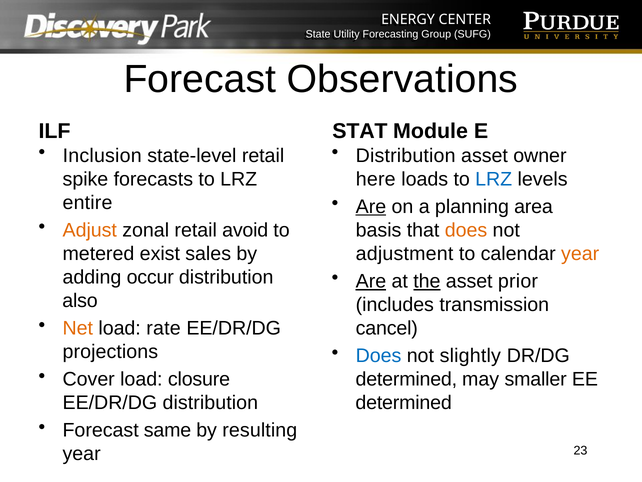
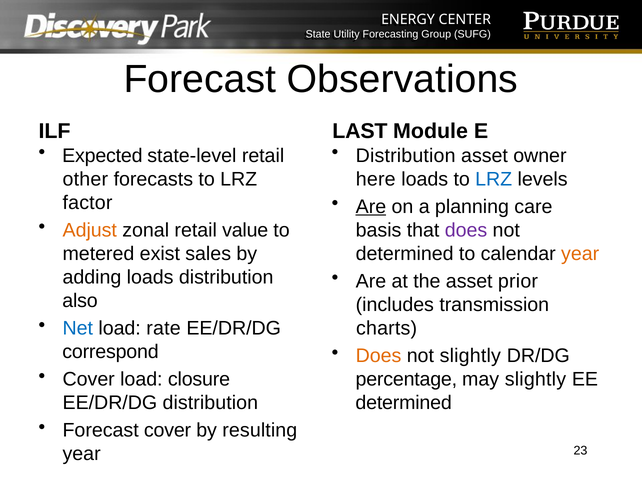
STAT: STAT -> LAST (360, 131)
Inclusion: Inclusion -> Expected (102, 155)
spike: spike -> other (85, 179)
entire: entire -> factor (88, 203)
area: area -> care (533, 206)
avoid: avoid -> value (245, 230)
does colour: orange -> purple (466, 230)
adjustment: adjustment -> determined (405, 253)
adding occur: occur -> loads (150, 277)
Are underline: present -> none (371, 281)
the underline: present -> none (427, 281)
Net colour: orange -> blue (78, 328)
cancel: cancel -> charts (387, 328)
projections: projections -> correspond (111, 352)
Does colour: blue -> orange (379, 355)
determined: determined -> percentage (406, 379)
may smaller: smaller -> slightly (535, 379)
Forecast same: same -> cover (168, 430)
